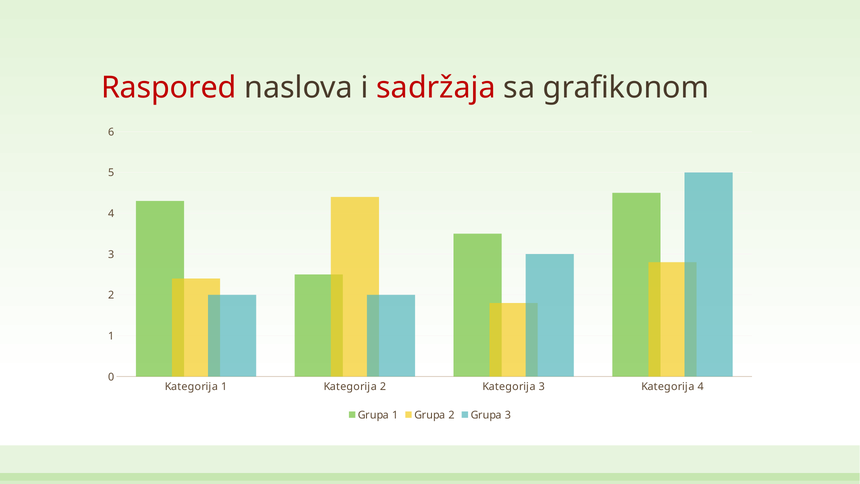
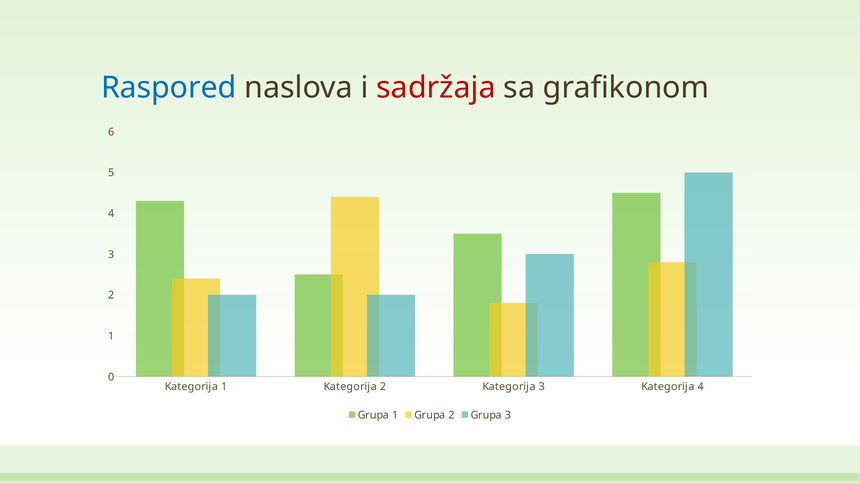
Raspored colour: red -> blue (169, 88)
